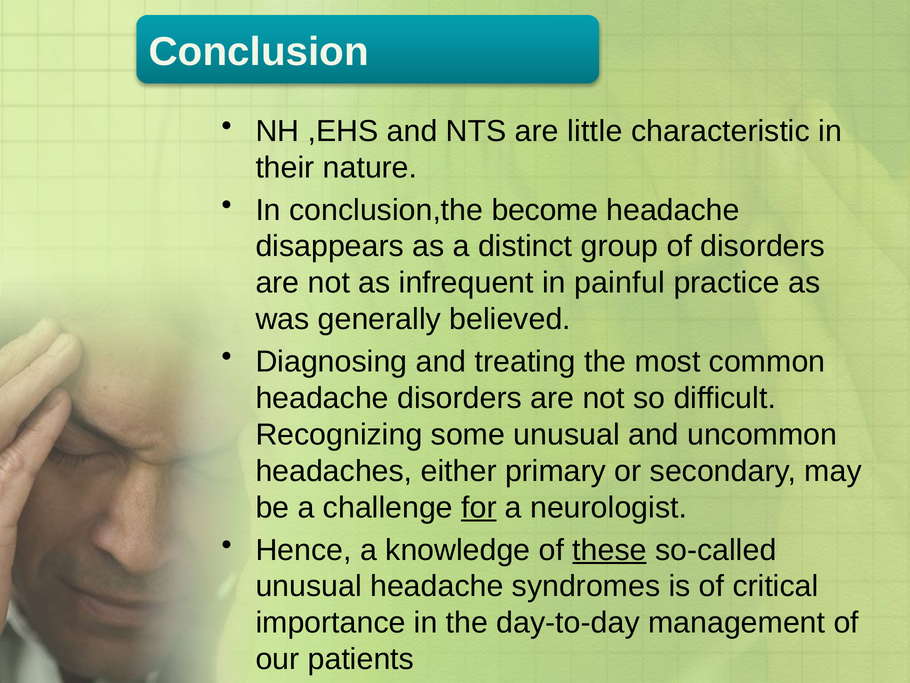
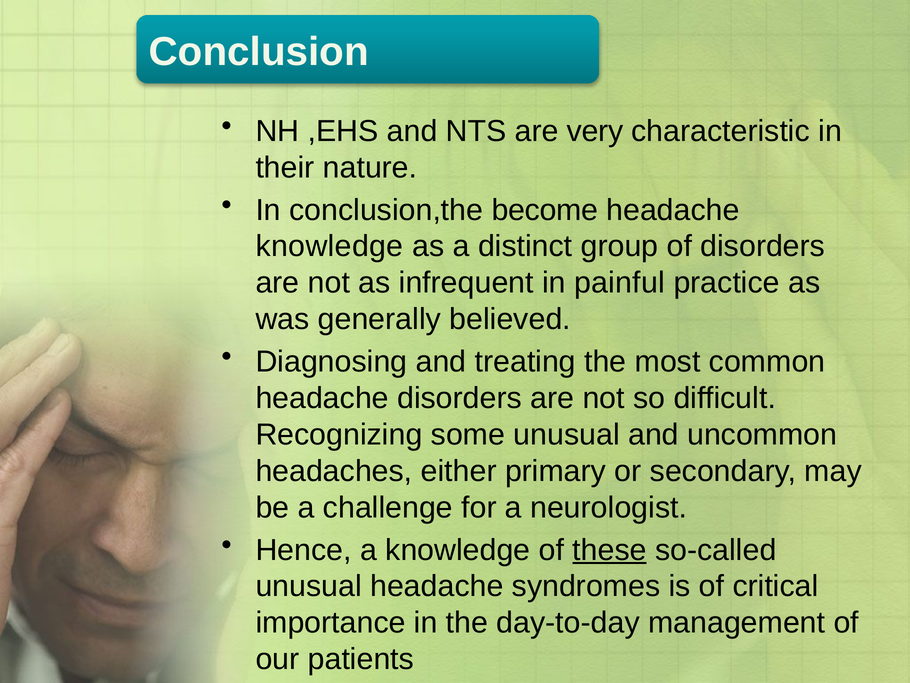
little: little -> very (595, 131)
disappears: disappears -> knowledge (330, 246)
for underline: present -> none (479, 507)
